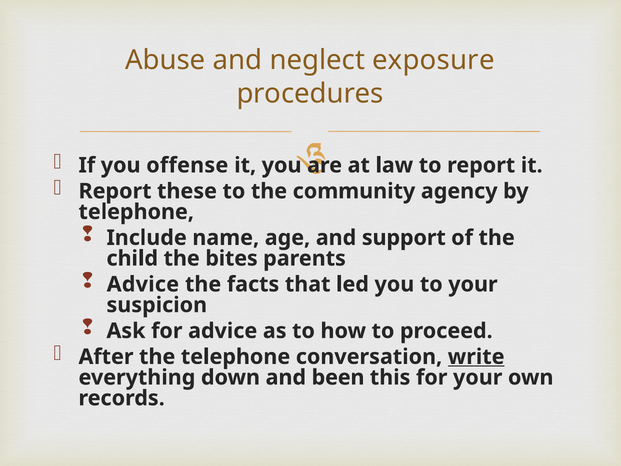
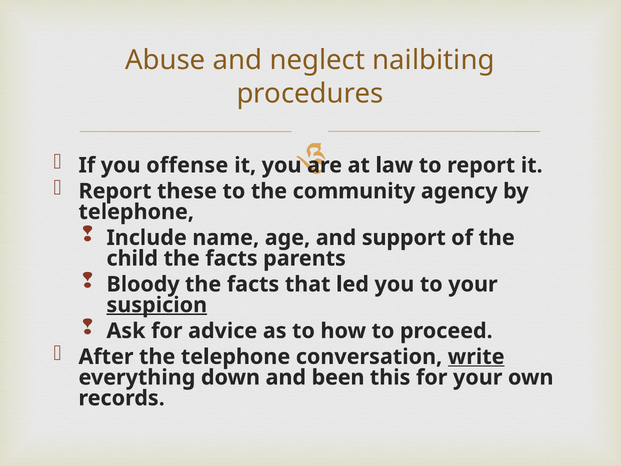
exposure: exposure -> nailbiting (433, 60)
child the bites: bites -> facts (231, 258)
Advice: Advice -> Bloody (143, 284)
suspicion underline: none -> present (157, 305)
